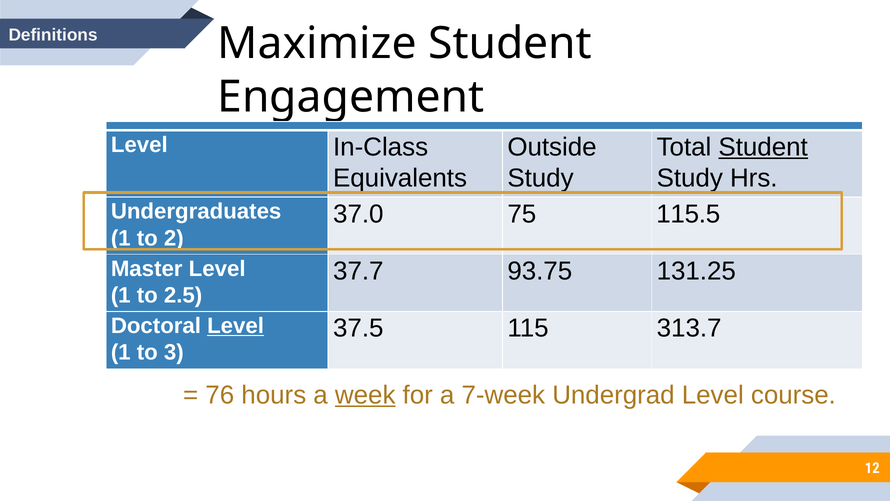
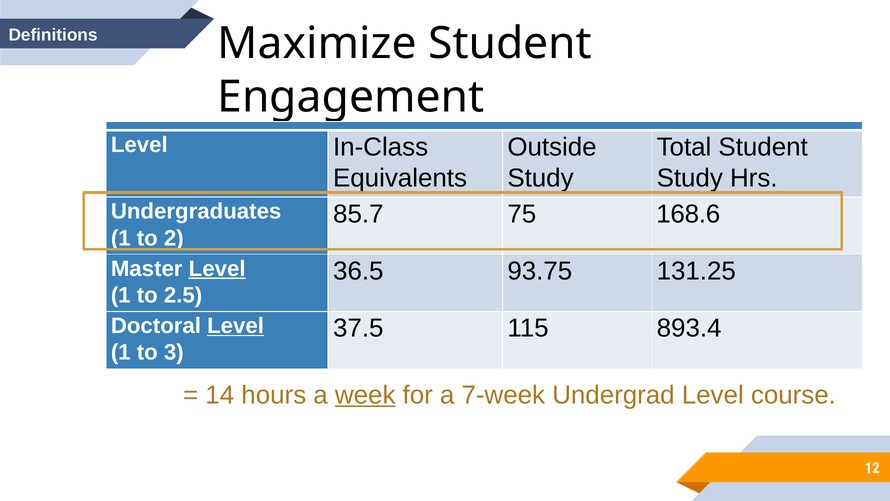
Student underline: present -> none (763, 147)
37.0: 37.0 -> 85.7 (358, 214)
115.5: 115.5 -> 168.6 (688, 214)
Level underline: none -> present (217, 269)
37.7: 37.7 -> 36.5 (358, 271)
313.7: 313.7 -> 893.4 (689, 328)
76: 76 -> 14 (220, 395)
